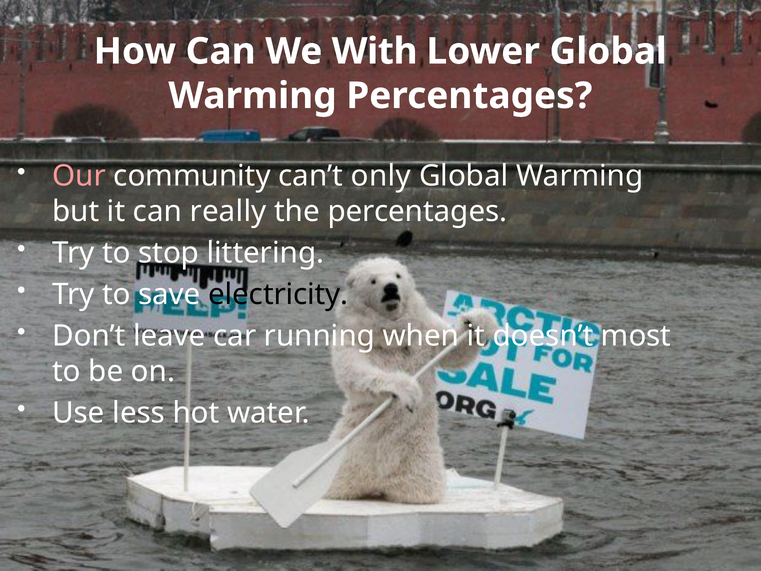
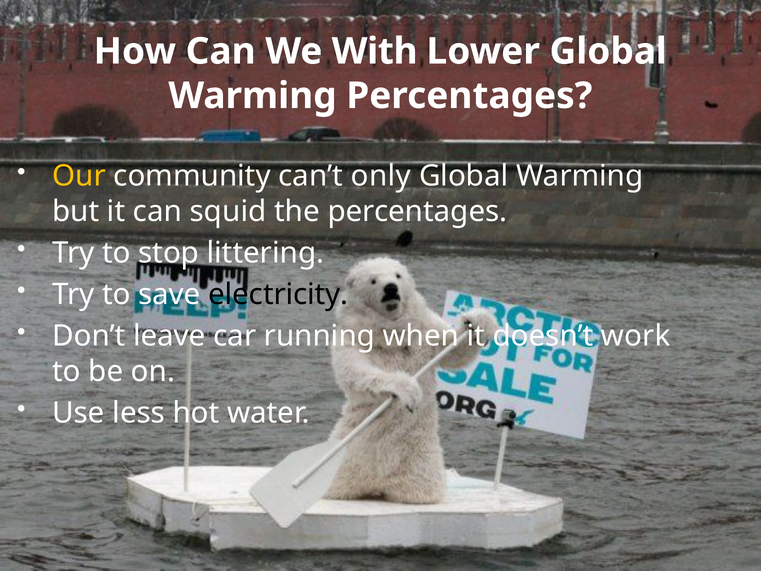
Our colour: pink -> yellow (79, 176)
really: really -> squid (228, 211)
most: most -> work (636, 336)
